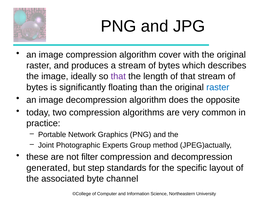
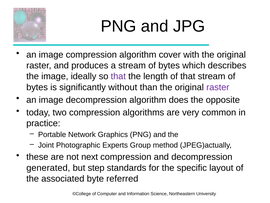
floating: floating -> without (123, 87)
raster colour: blue -> purple (218, 87)
filter: filter -> next (90, 157)
channel: channel -> referred (122, 178)
